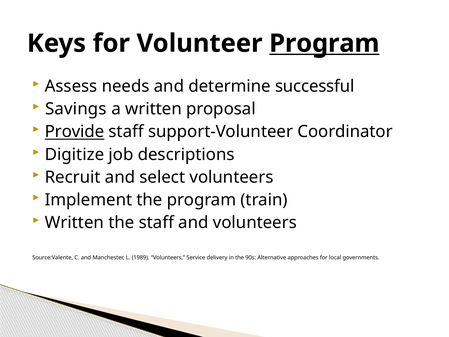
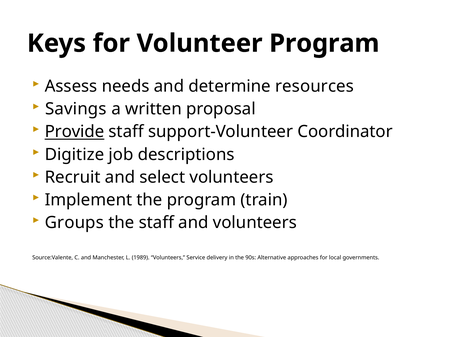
Program underline: present -> none (324, 43)
successful: successful -> resources (315, 86)
Written: Written -> Groups (74, 223)
